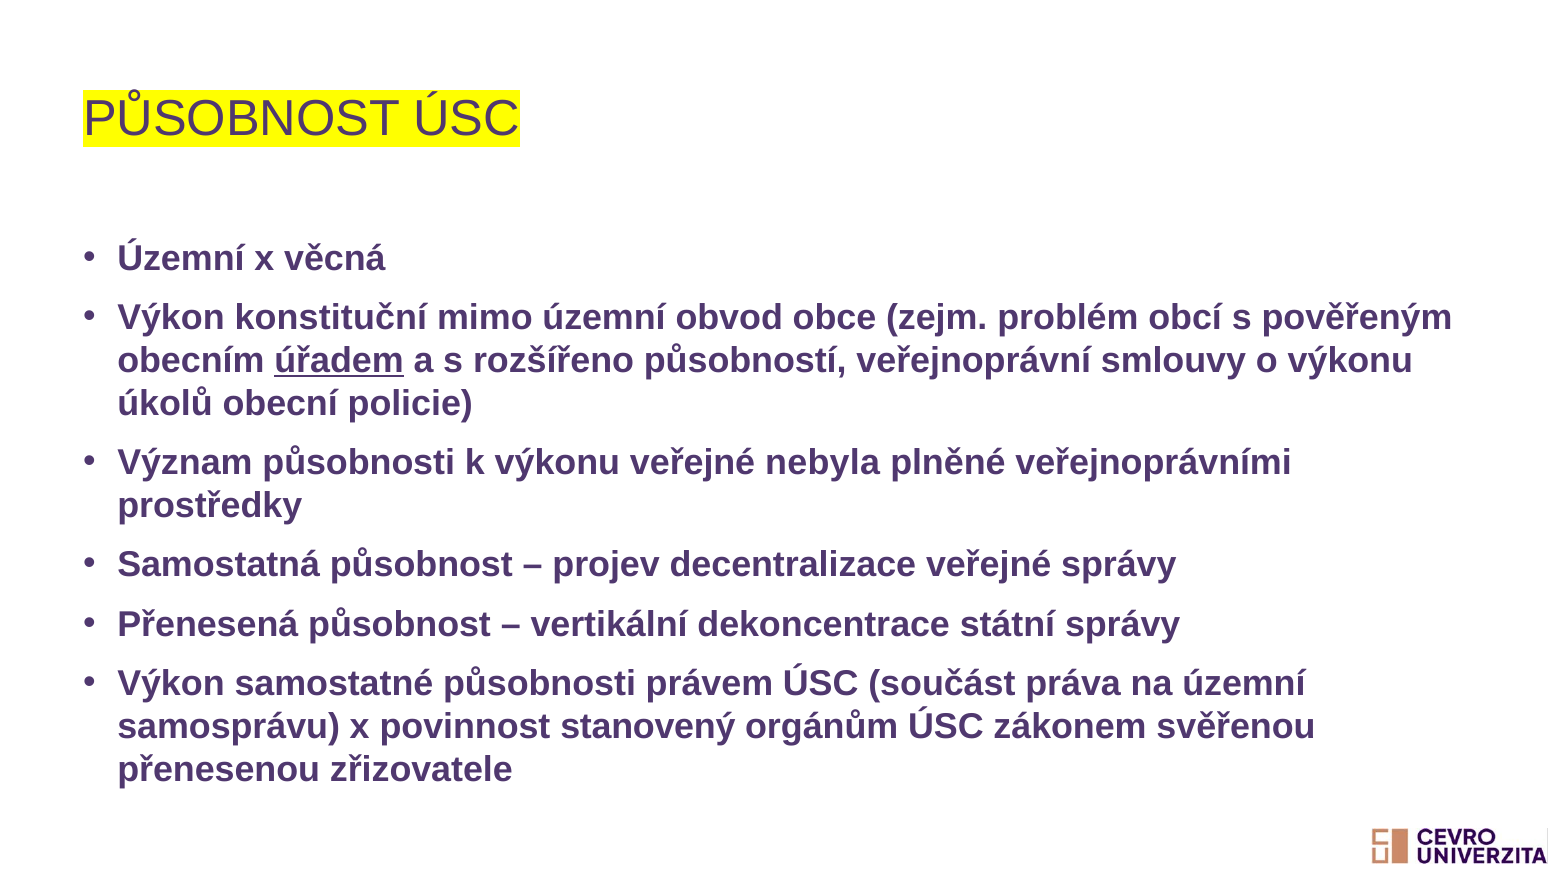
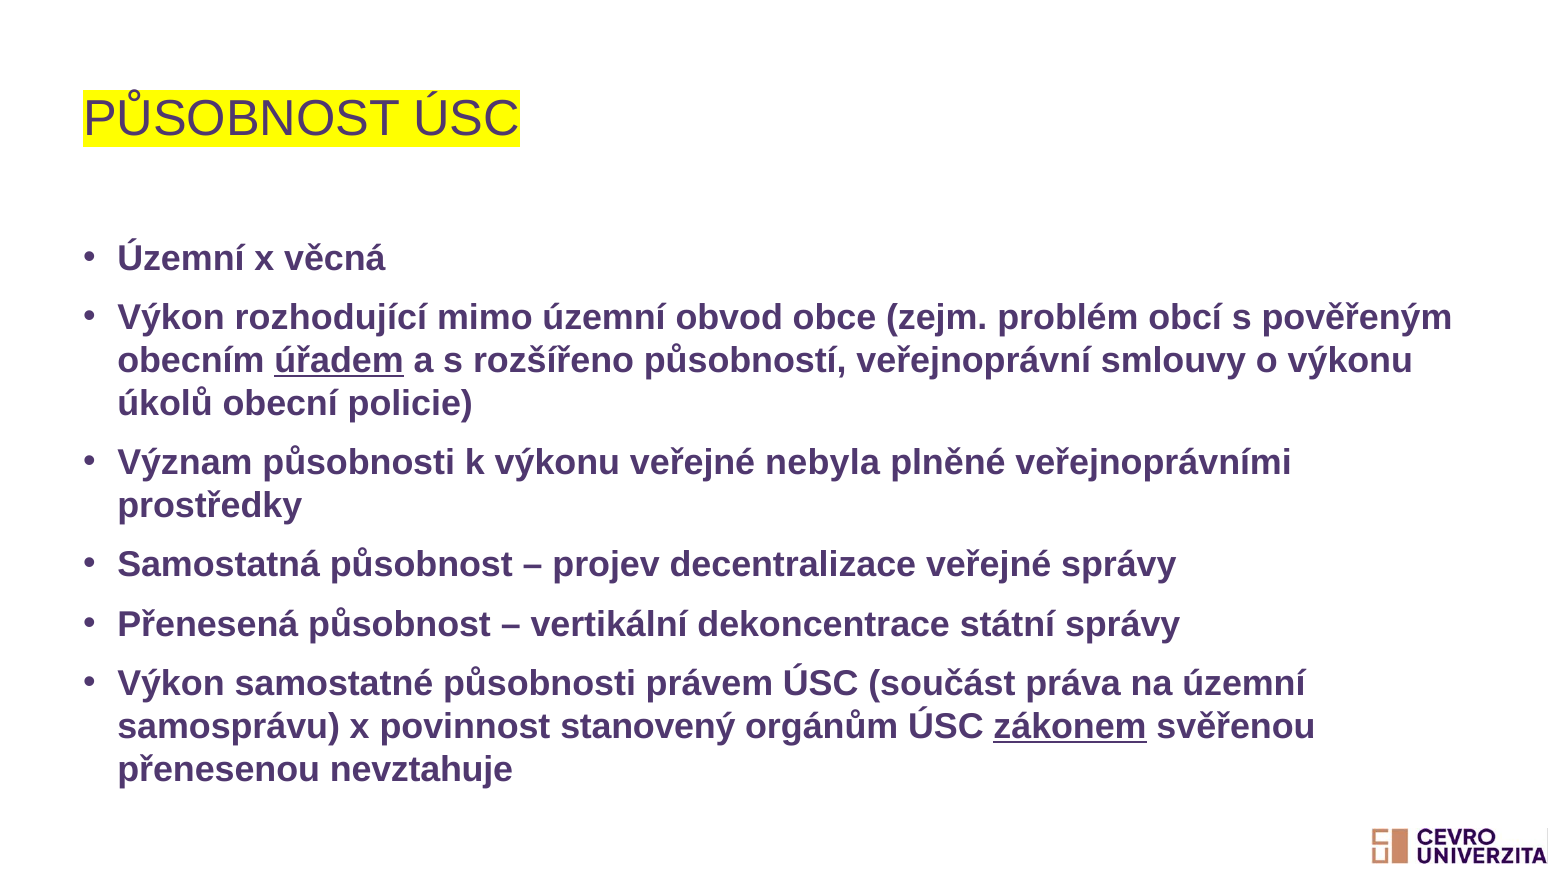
konstituční: konstituční -> rozhodující (331, 318)
zákonem underline: none -> present (1070, 727)
zřizovatele: zřizovatele -> nevztahuje (421, 770)
